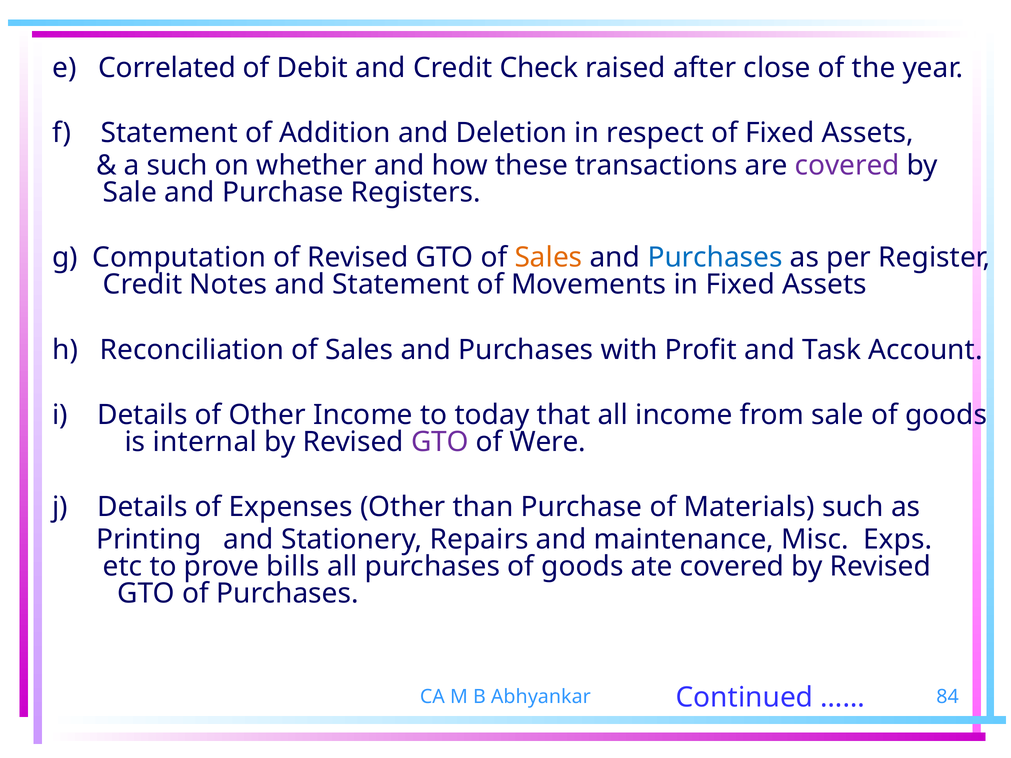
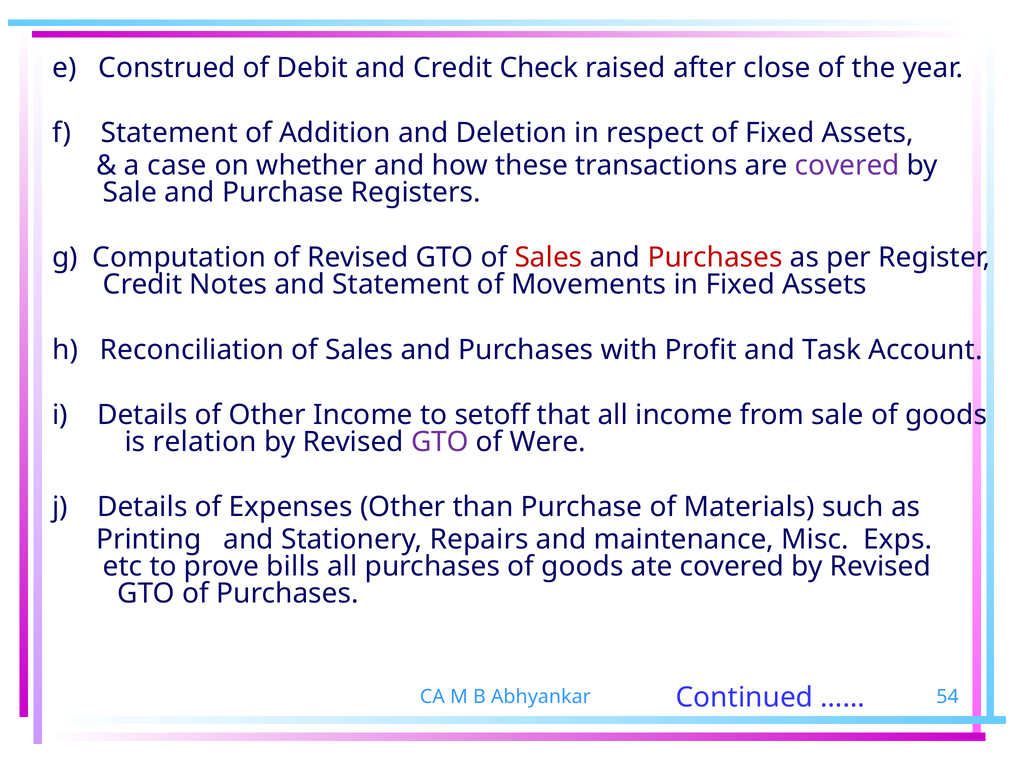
Correlated: Correlated -> Construed (167, 68)
a such: such -> case (177, 166)
Sales colour: orange -> red (548, 258)
Purchases colour: blue -> red (715, 258)
today: today -> setoff (492, 415)
internal: internal -> relation (205, 442)
84: 84 -> 54 (948, 697)
